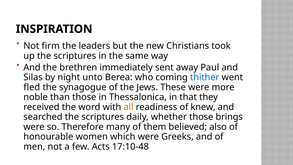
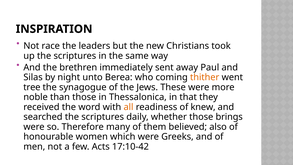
firm: firm -> race (51, 46)
thither colour: blue -> orange (205, 77)
fled: fled -> tree (32, 87)
17:10-48: 17:10-48 -> 17:10-42 (130, 146)
